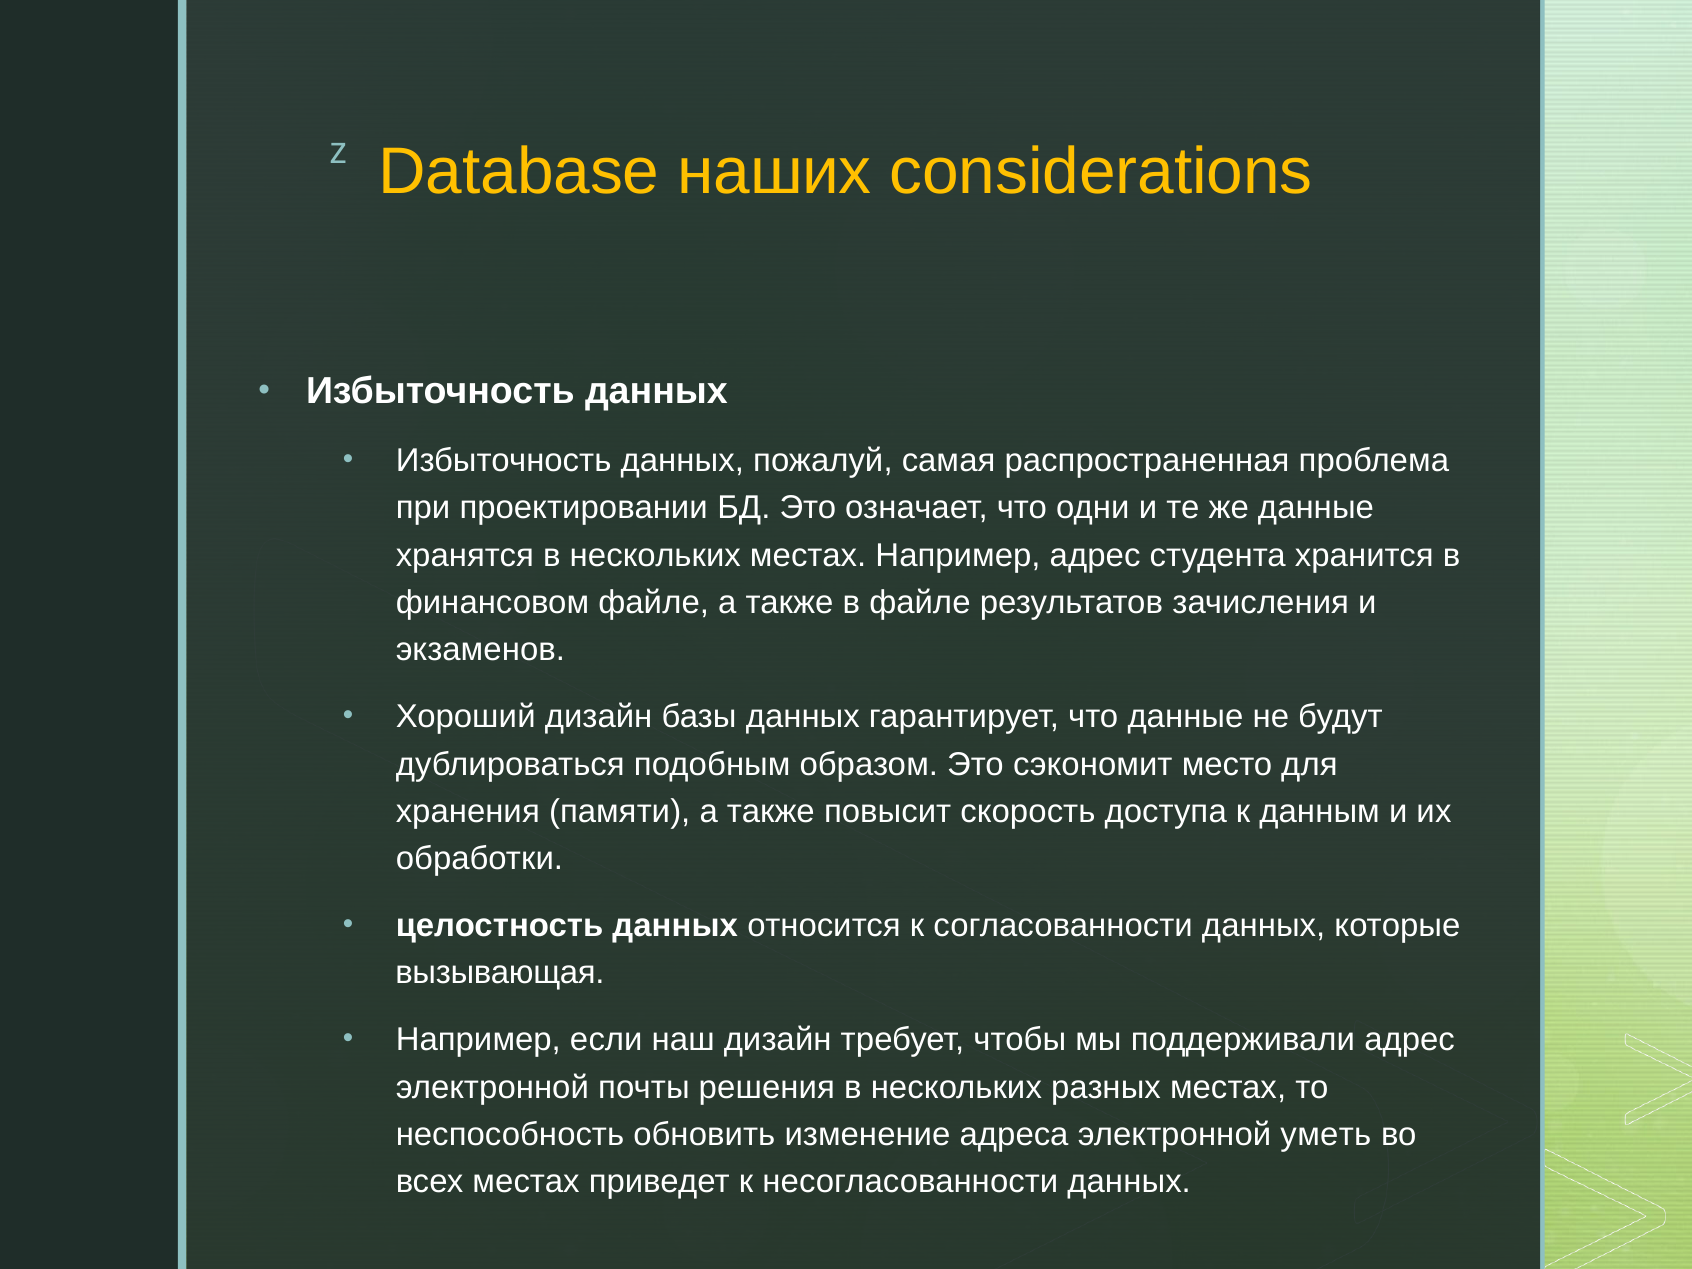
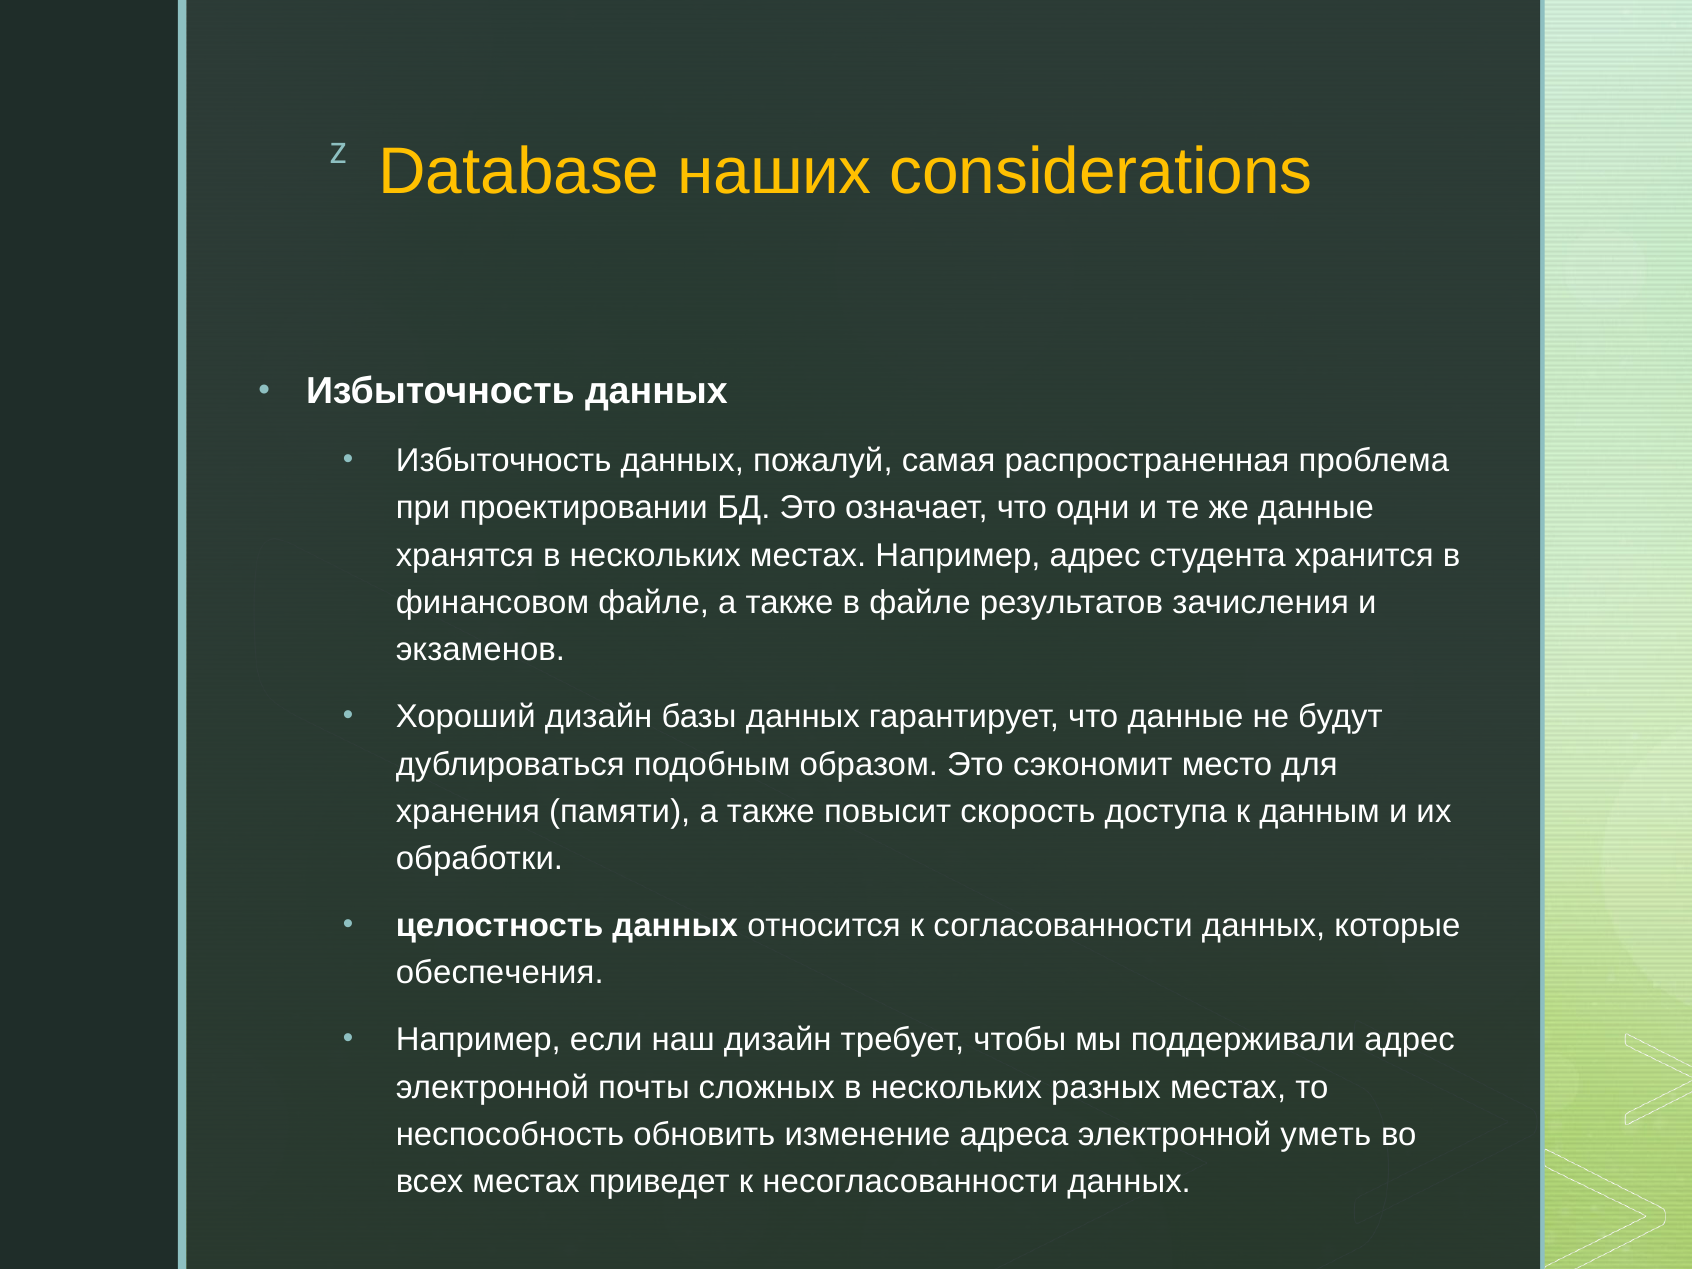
вызывающая: вызывающая -> обеспечения (500, 973)
решения: решения -> сложных (767, 1087)
